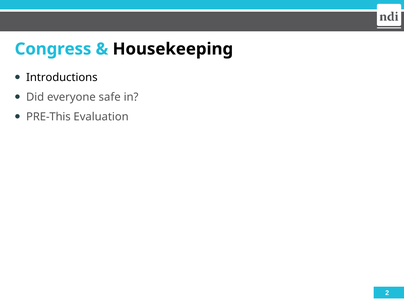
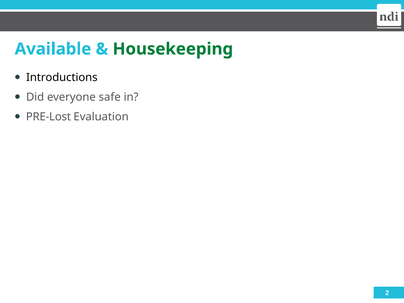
Congress: Congress -> Available (53, 49)
Housekeeping colour: black -> green (173, 49)
PRE-This: PRE-This -> PRE-Lost (48, 117)
